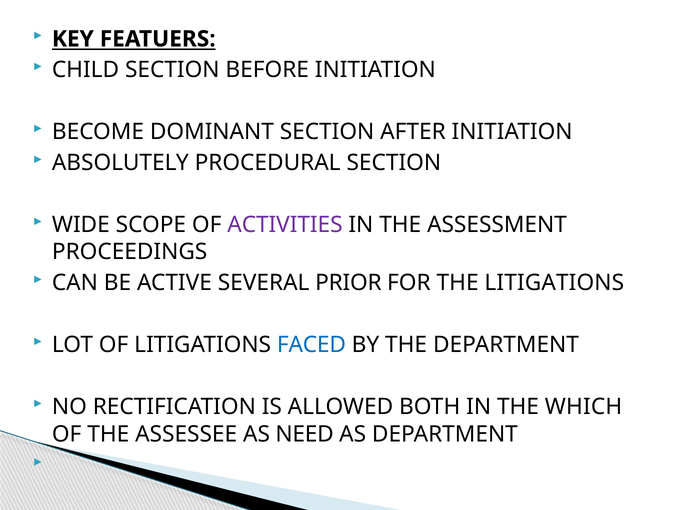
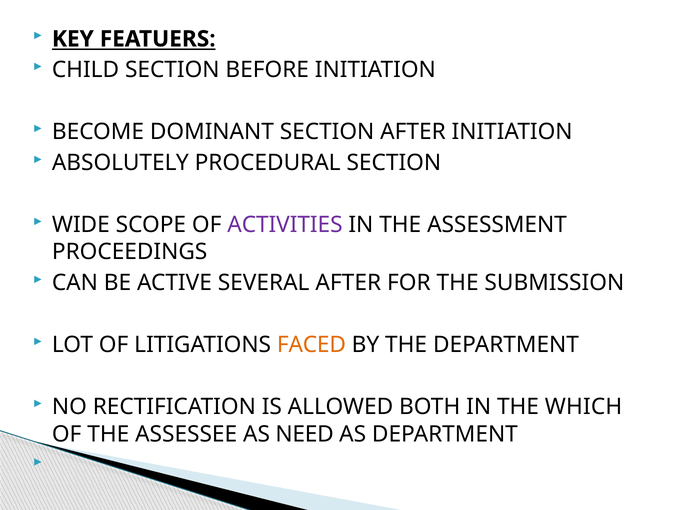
SEVERAL PRIOR: PRIOR -> AFTER (348, 283)
THE LITIGATIONS: LITIGATIONS -> SUBMISSION (554, 283)
FACED colour: blue -> orange (311, 345)
